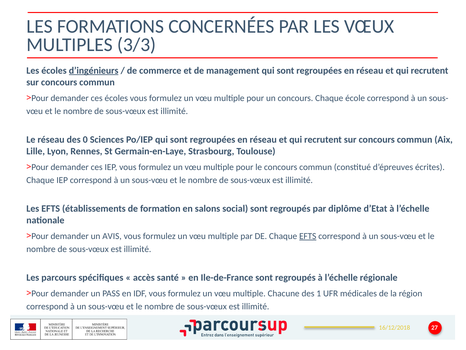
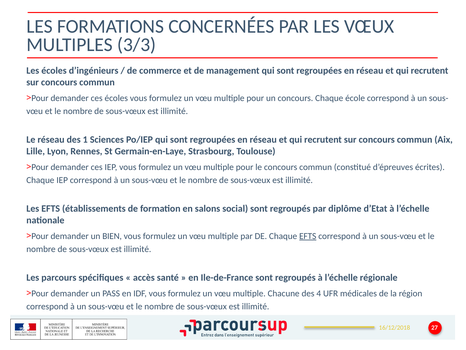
d’ingénieurs underline: present -> none (94, 70)
0: 0 -> 1 (85, 139)
AVIS: AVIS -> BIEN (112, 236)
1: 1 -> 4 (319, 293)
